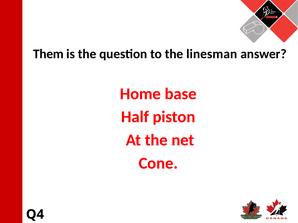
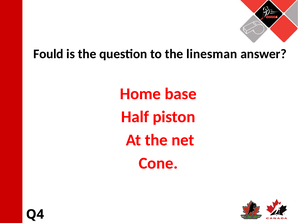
Them: Them -> Fould (48, 54)
